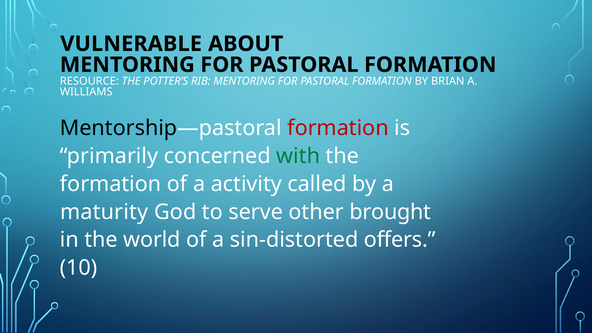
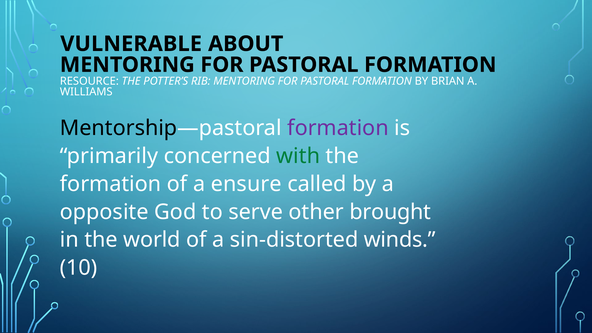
formation colour: red -> purple (338, 128)
activity: activity -> ensure (246, 184)
maturity: maturity -> opposite (104, 212)
offers: offers -> winds (400, 240)
